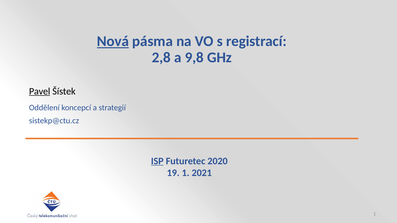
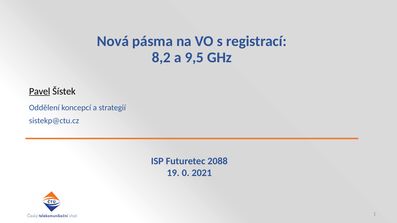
Nová underline: present -> none (113, 41)
2,8: 2,8 -> 8,2 (161, 57)
9,8: 9,8 -> 9,5 (194, 57)
ISP underline: present -> none (157, 161)
2020: 2020 -> 2088 (218, 161)
19 1: 1 -> 0 (186, 173)
